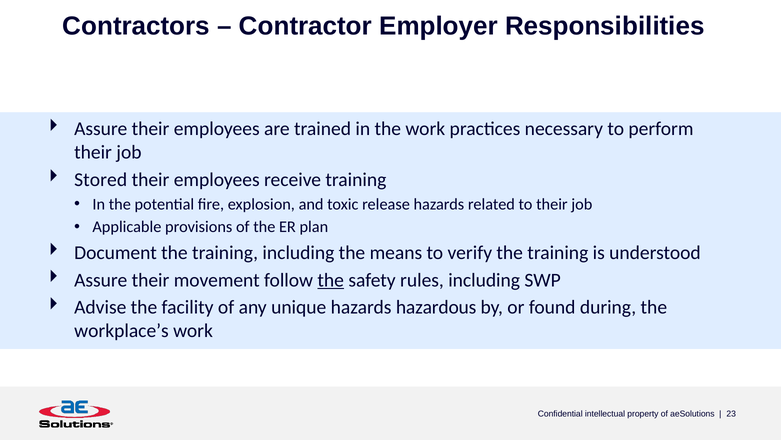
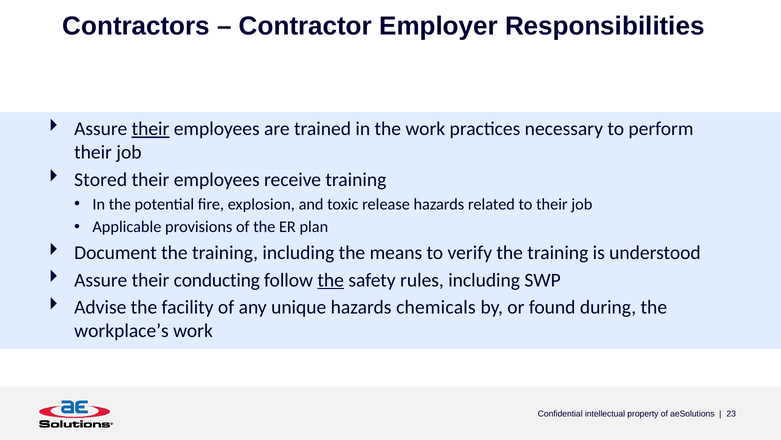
their underline: none -> present (150, 129)
movement: movement -> conducting (217, 280)
hazardous: hazardous -> chemicals (436, 307)
